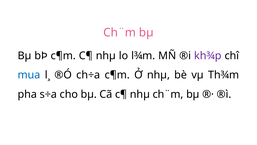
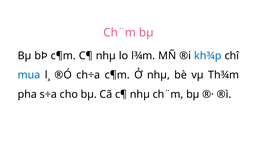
kh¾p colour: purple -> blue (208, 55)
